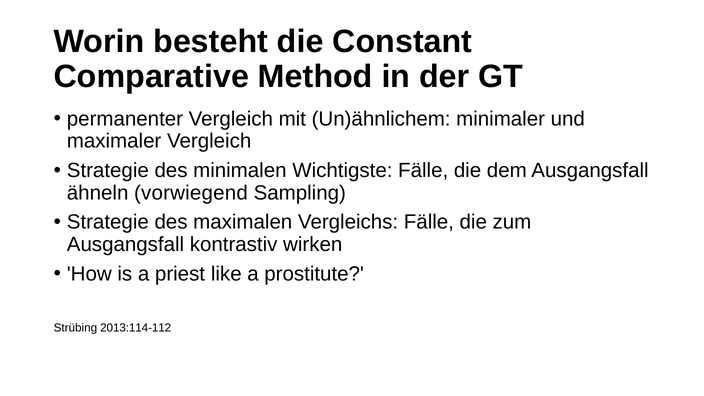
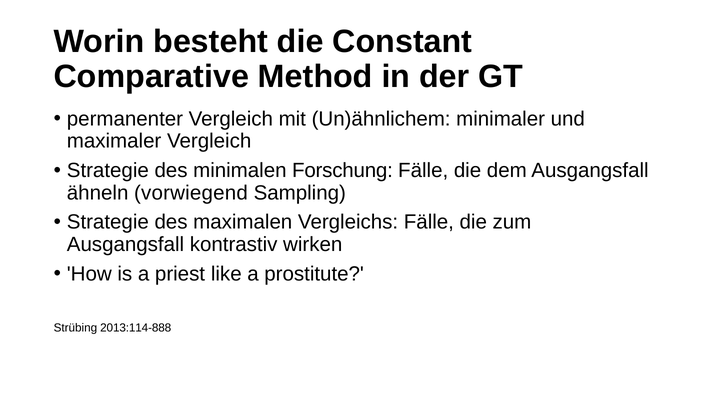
Wichtigste: Wichtigste -> Forschung (342, 171)
2013:114-112: 2013:114-112 -> 2013:114-888 (136, 328)
